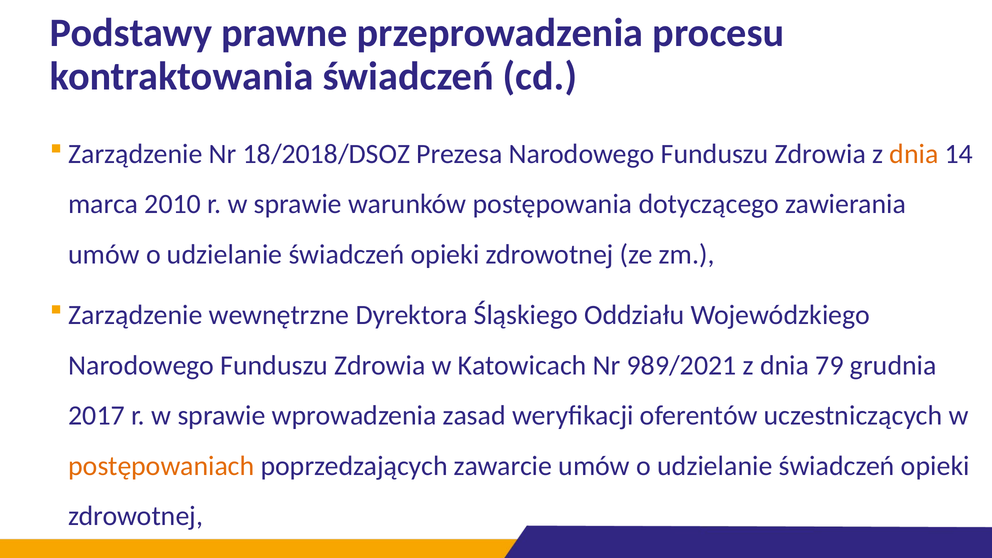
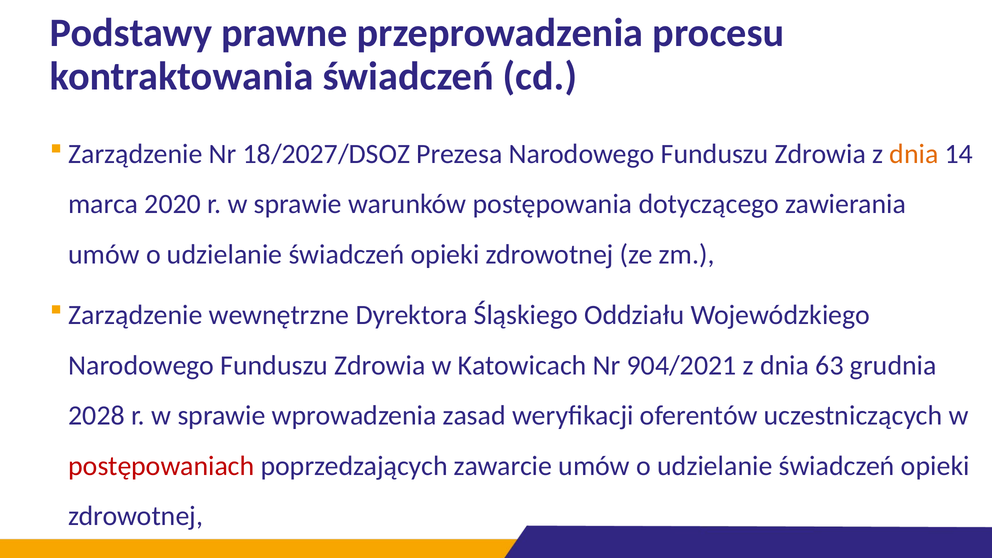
18/2018/DSOZ: 18/2018/DSOZ -> 18/2027/DSOZ (327, 154)
2010: 2010 -> 2020 (173, 204)
989/2021: 989/2021 -> 904/2021 (682, 365)
79: 79 -> 63 (830, 365)
2017: 2017 -> 2028 (97, 416)
postępowaniach colour: orange -> red (161, 466)
